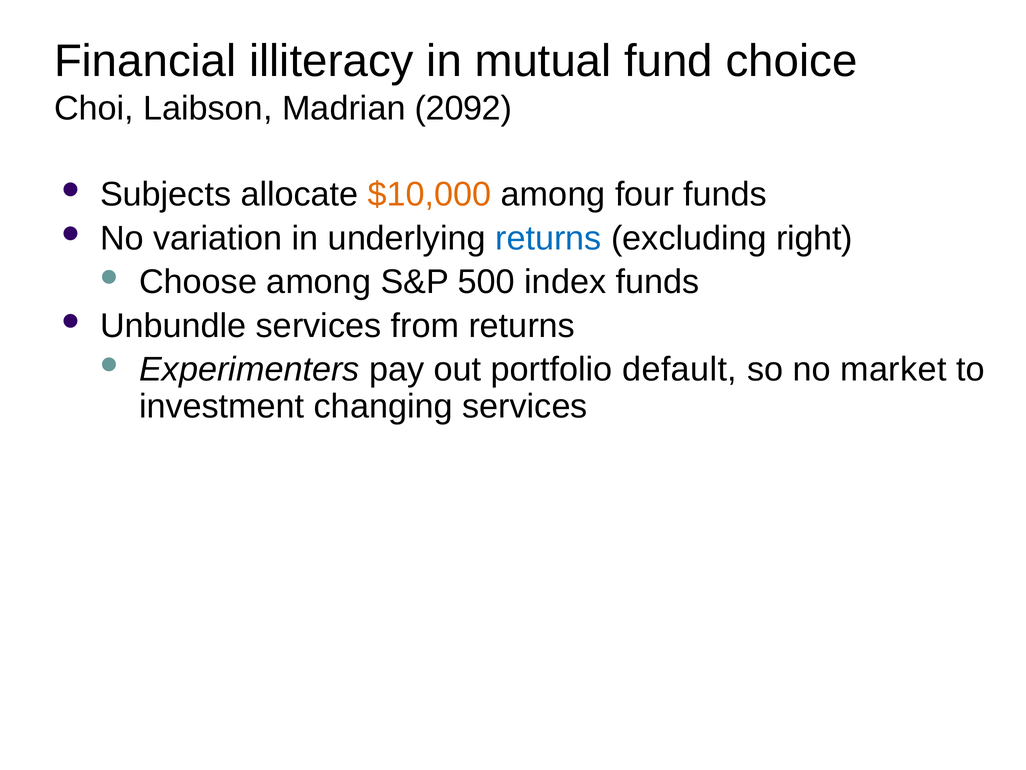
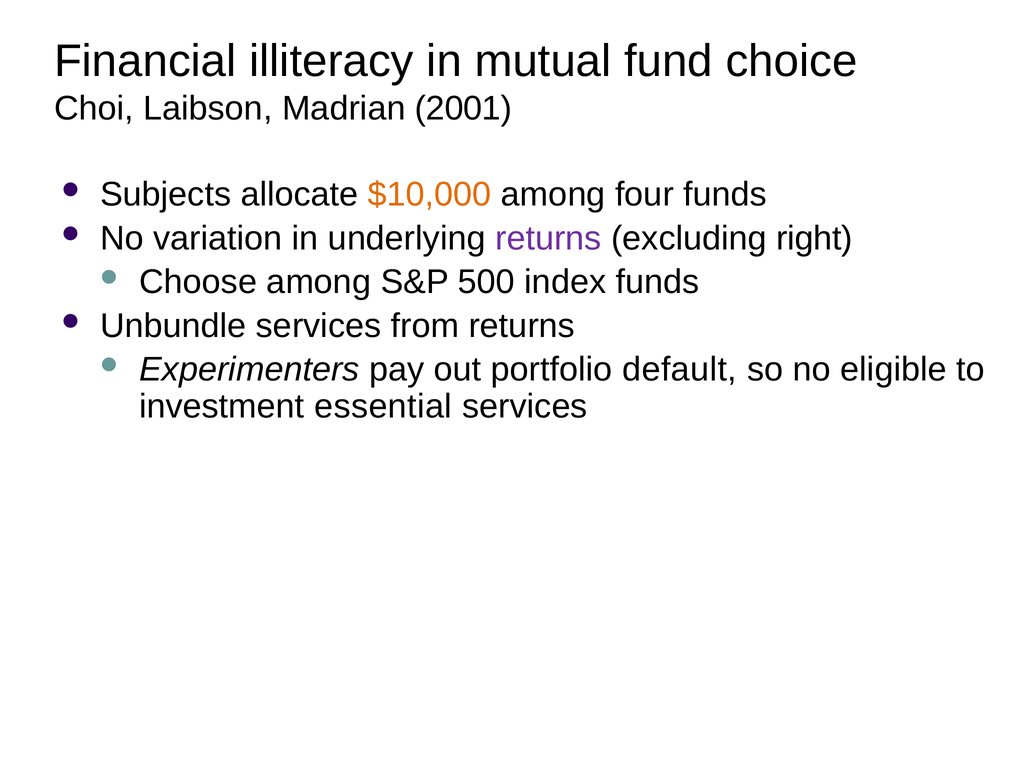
2092: 2092 -> 2001 (463, 108)
returns colour: blue -> purple (548, 238)
market: market -> eligible (894, 369)
changing: changing -> essential (383, 406)
